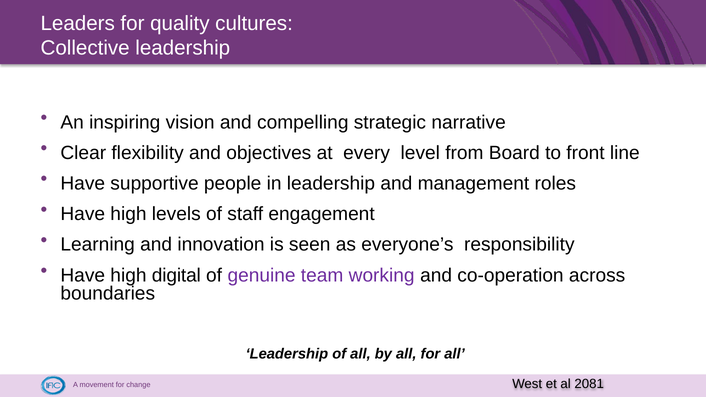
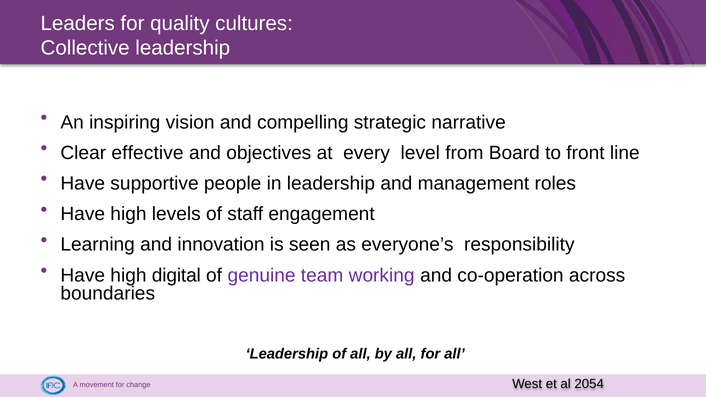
flexibility: flexibility -> effective (148, 153)
2081: 2081 -> 2054 (589, 384)
